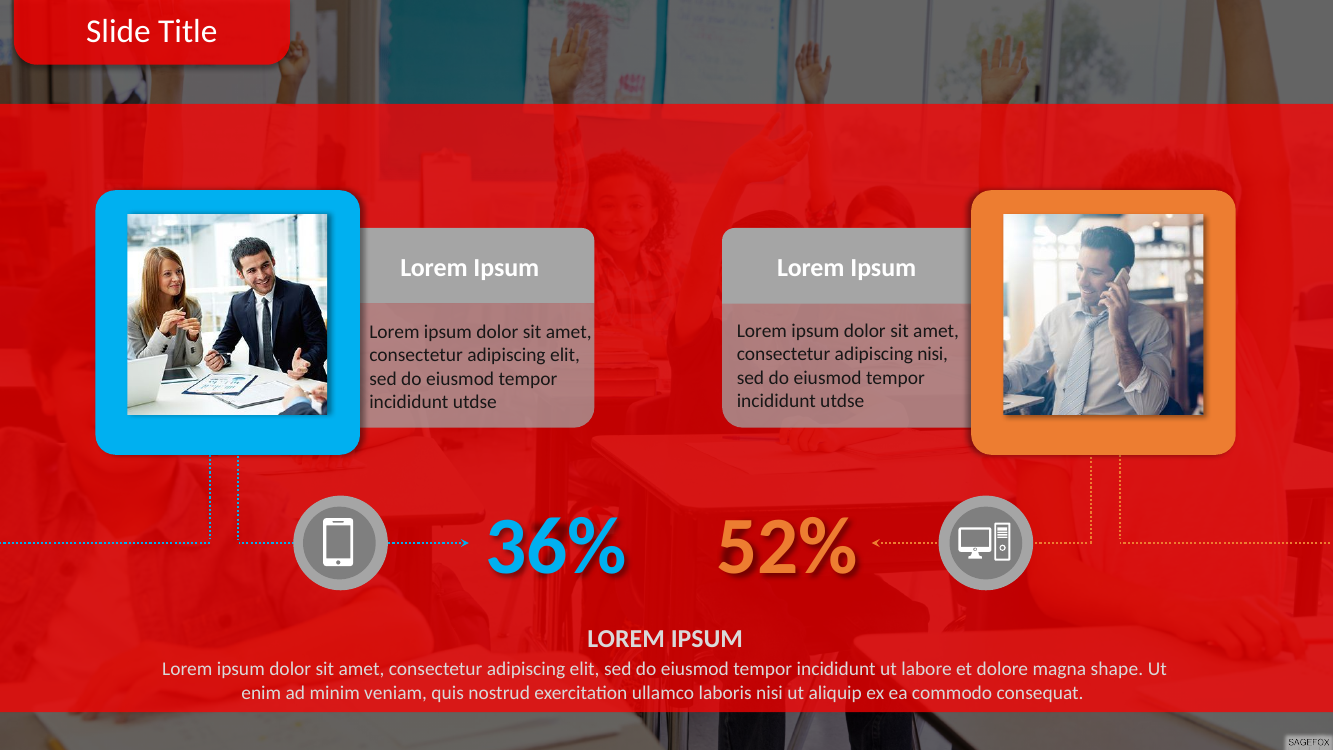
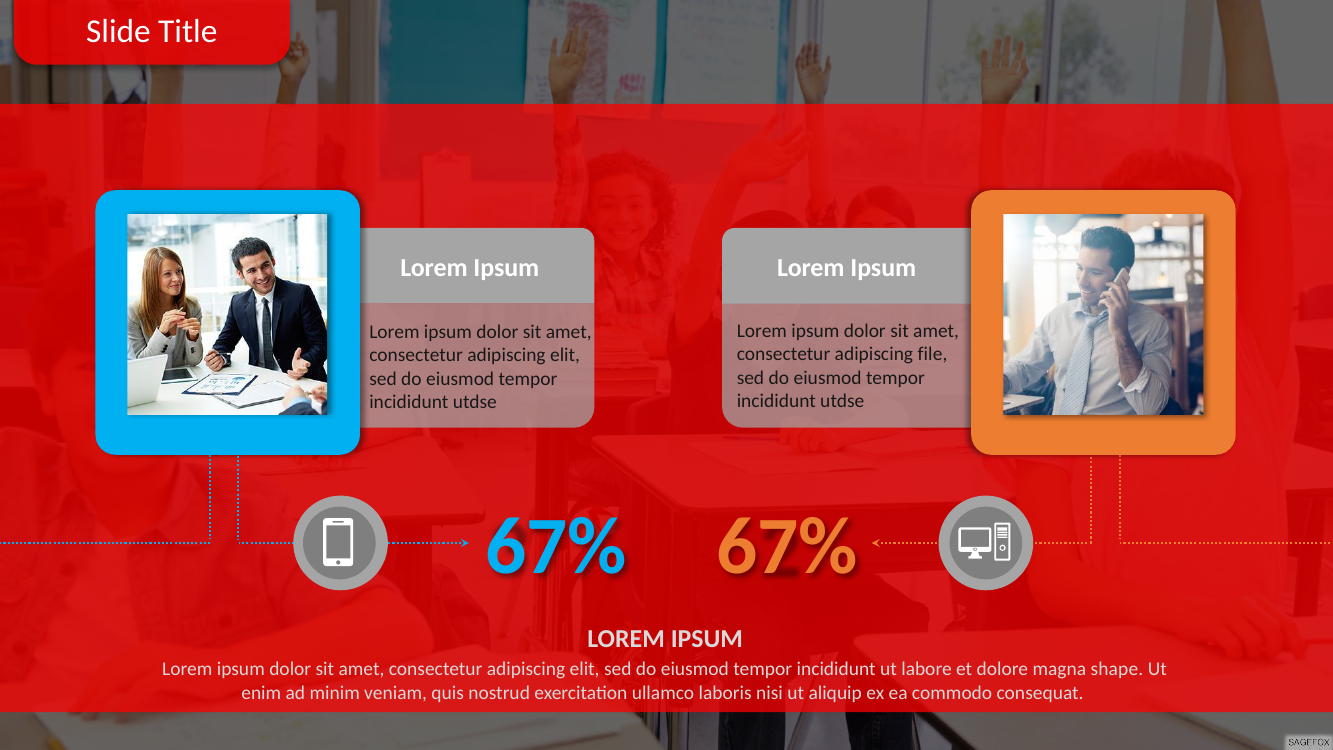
adipiscing nisi: nisi -> file (932, 354)
36%: 36% -> 67% (556, 547)
52%: 52% -> 67% (787, 547)
